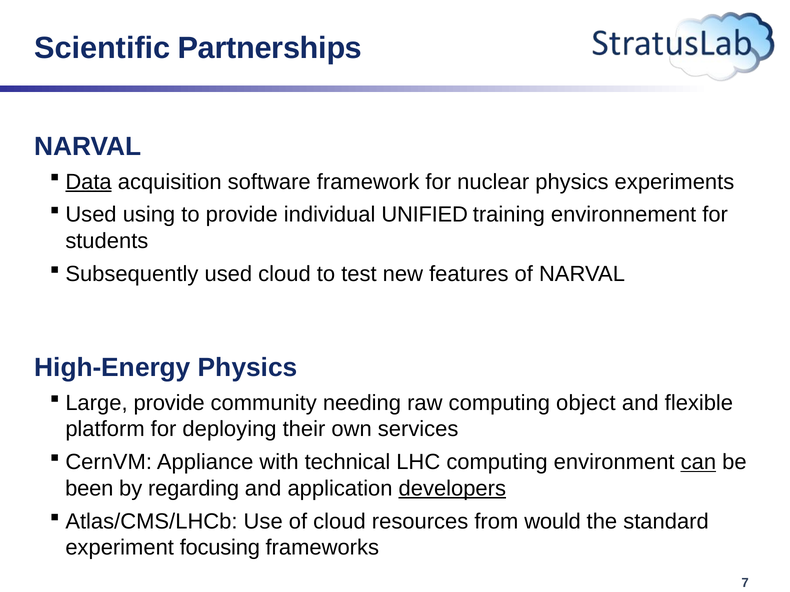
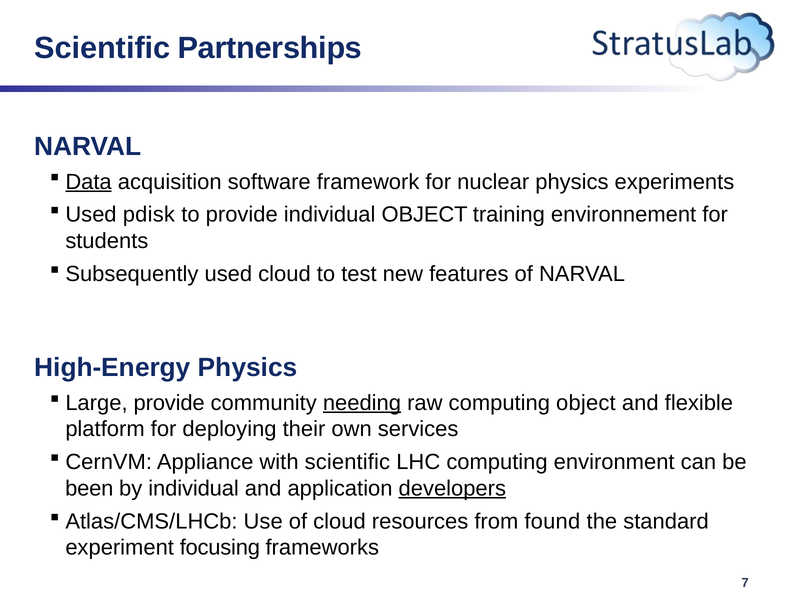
using: using -> pdisk (149, 215)
individual UNIFIED: UNIFIED -> OBJECT (425, 215)
needing underline: none -> present (362, 403)
with technical: technical -> scientific (347, 462)
can underline: present -> none (698, 462)
by regarding: regarding -> individual (194, 489)
would: would -> found (552, 522)
